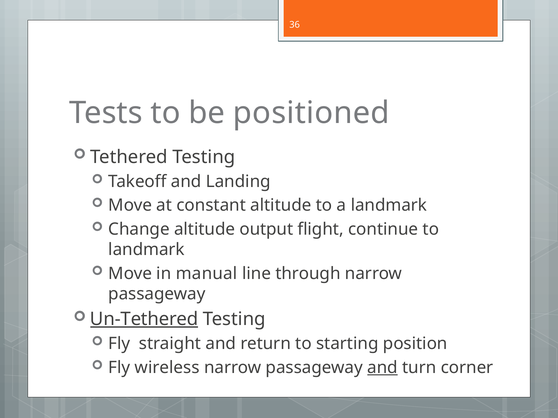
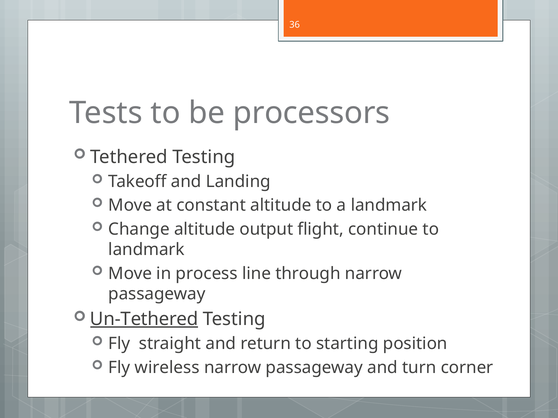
positioned: positioned -> processors (312, 113)
manual: manual -> process (207, 274)
and underline: present -> none (382, 368)
